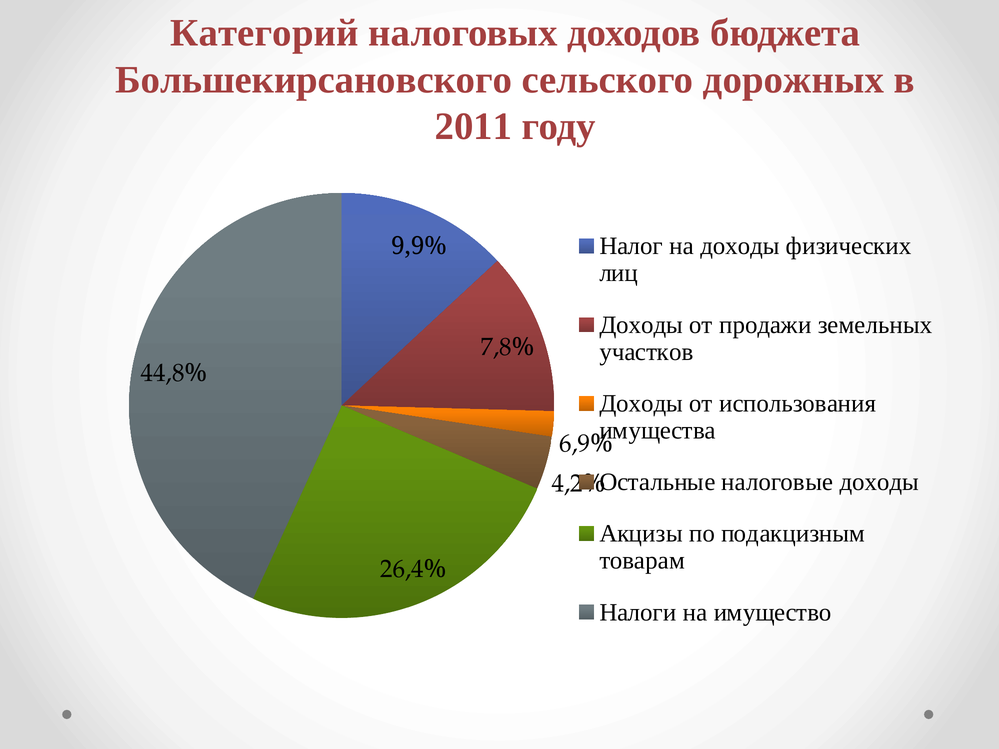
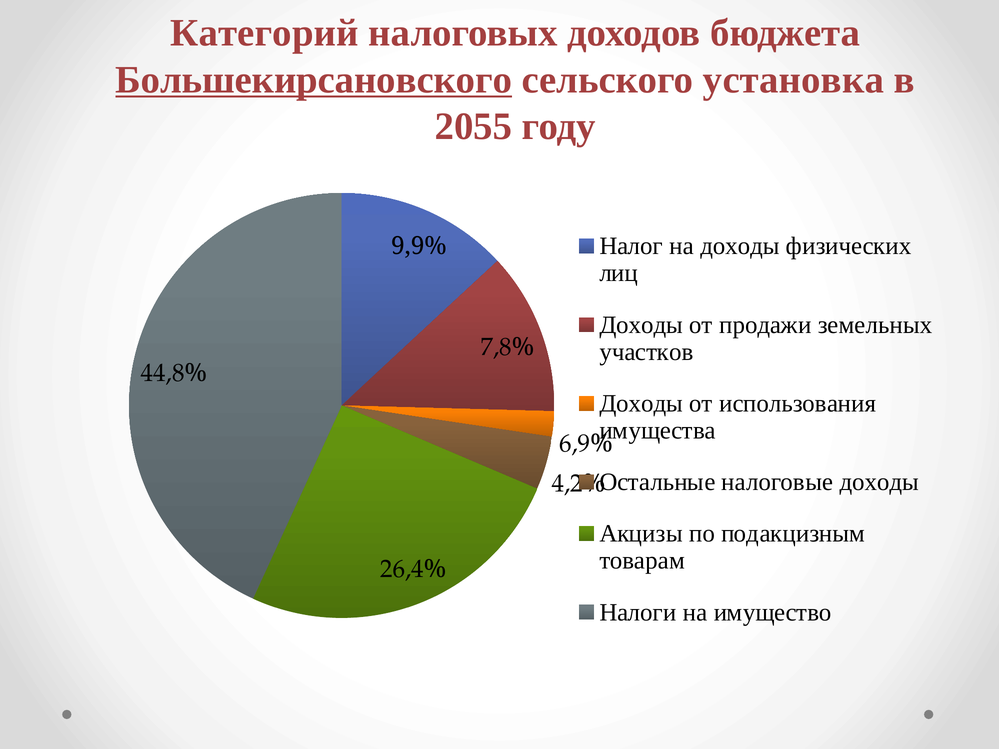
Большекирсановского underline: none -> present (314, 80)
дорожных: дорожных -> установка (793, 80)
2011: 2011 -> 2055 (473, 126)
